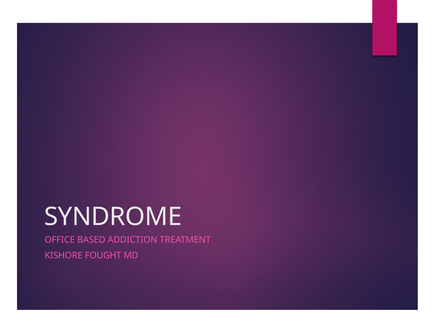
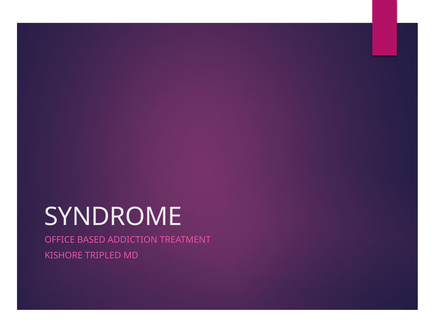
FOUGHT: FOUGHT -> TRIPLED (103, 255)
